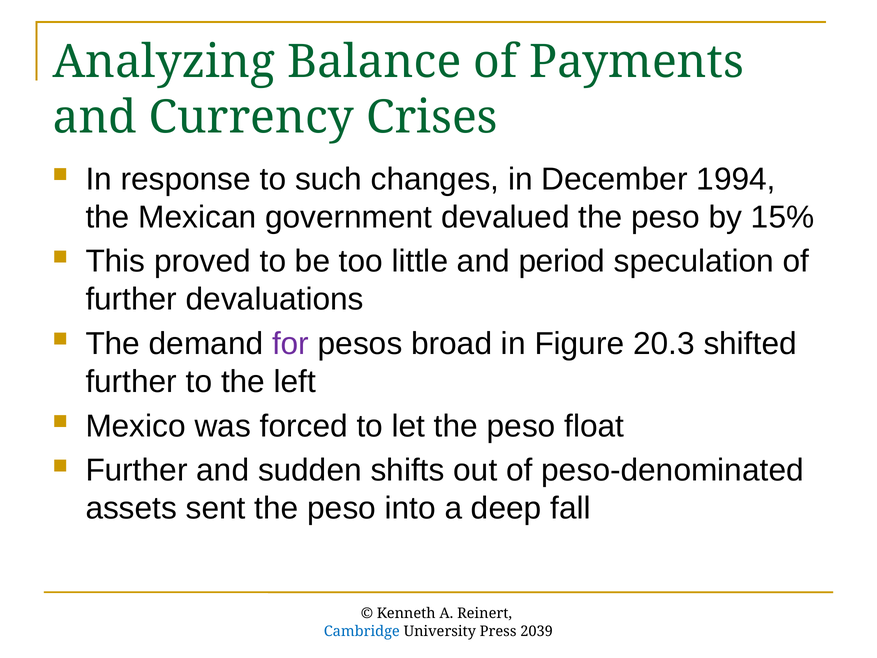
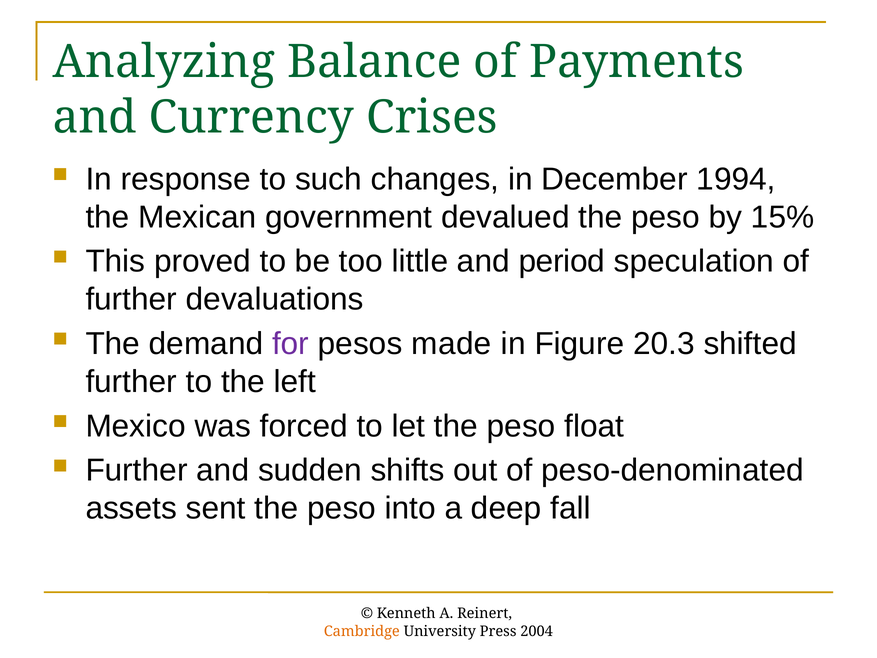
broad: broad -> made (452, 344)
Cambridge colour: blue -> orange (362, 631)
2039: 2039 -> 2004 (537, 631)
